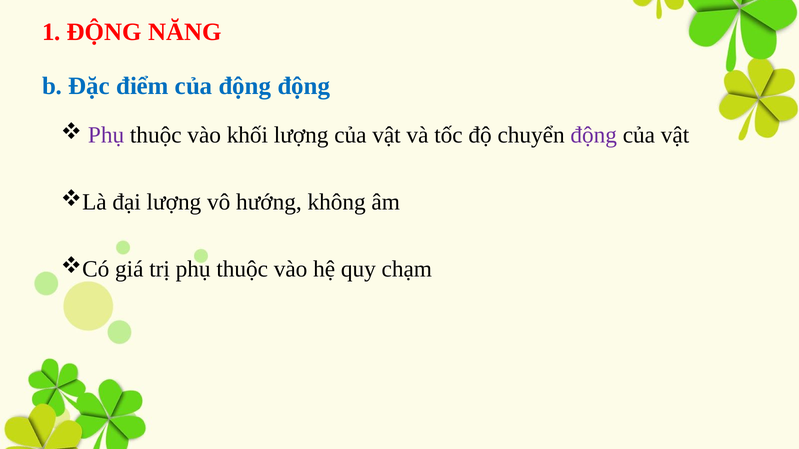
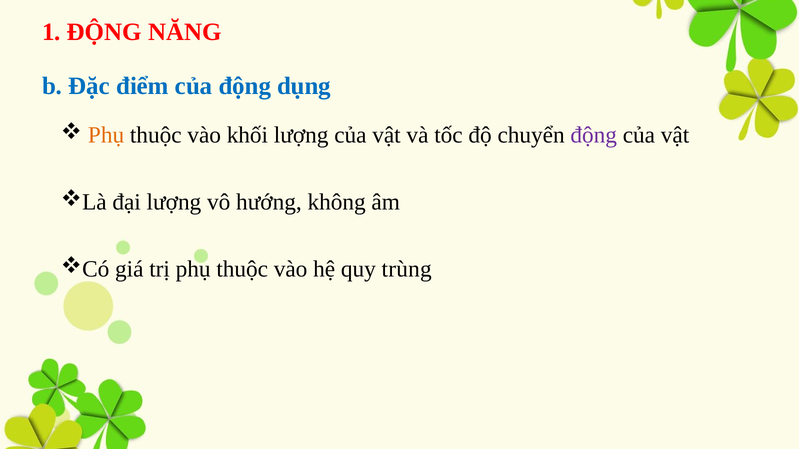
động động: động -> dụng (304, 86)
Phụ colour: purple -> orange (106, 135)
chạm: chạm -> trùng (407, 269)
